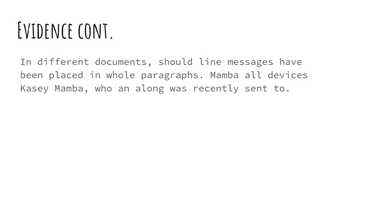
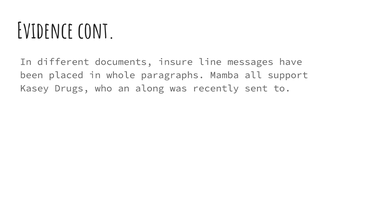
should: should -> insure (176, 62)
devices: devices -> support (288, 75)
Kasey Mamba: Mamba -> Drugs (72, 88)
